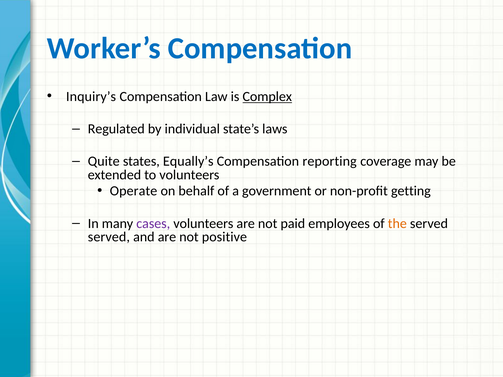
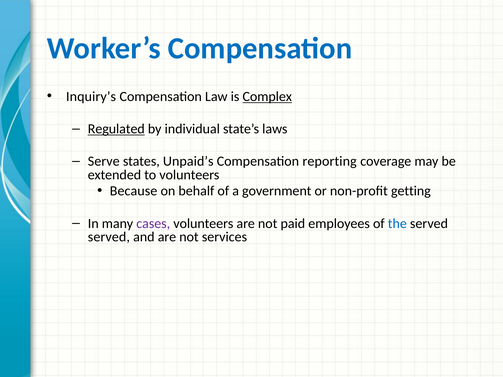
Regulated underline: none -> present (116, 129)
Quite: Quite -> Serve (104, 161)
Equally’s: Equally’s -> Unpaid’s (188, 161)
Operate: Operate -> Because (134, 191)
the colour: orange -> blue (397, 224)
positive: positive -> services (224, 237)
